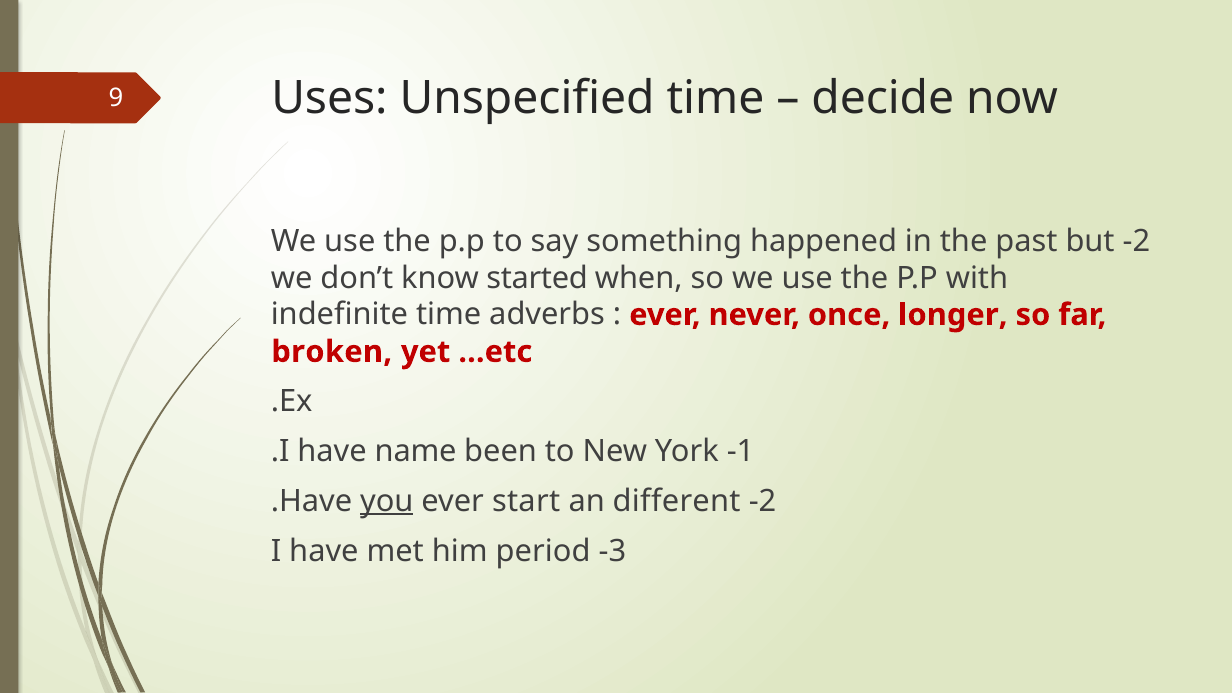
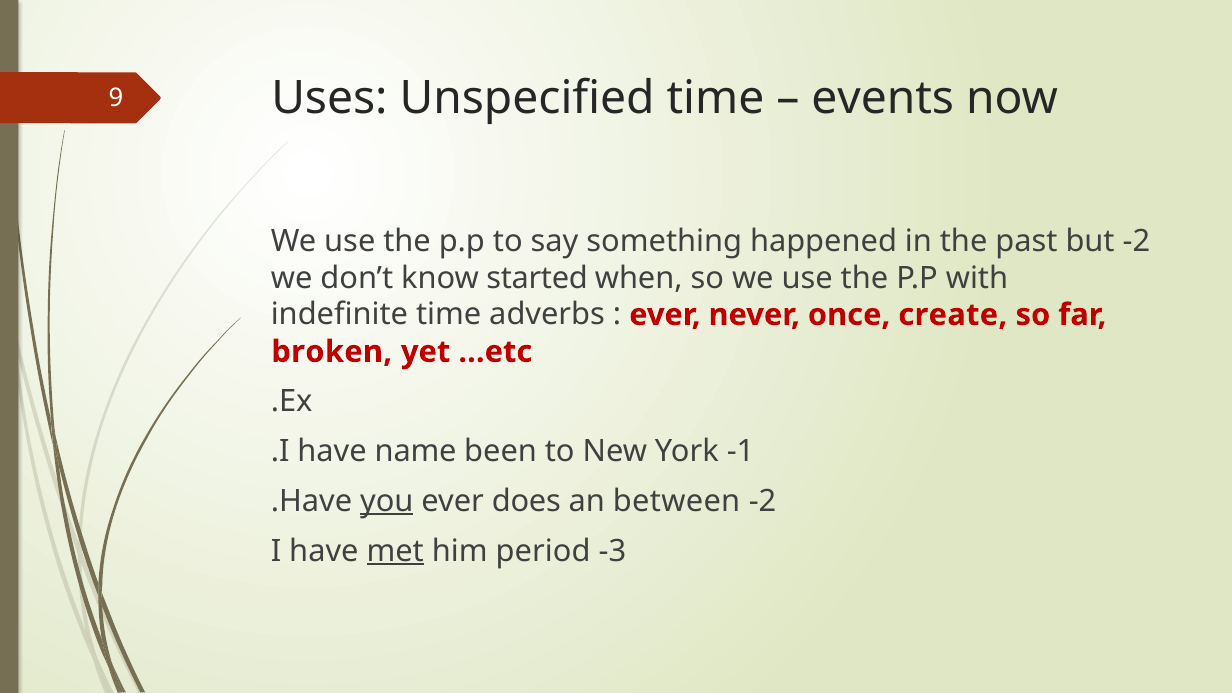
decide: decide -> events (883, 99)
longer: longer -> create (953, 315)
start: start -> does (526, 501)
different: different -> between (677, 501)
met underline: none -> present (395, 551)
